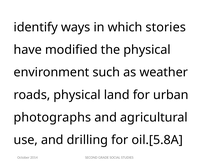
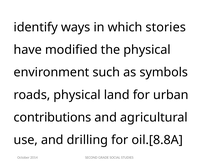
weather: weather -> symbols (164, 72)
photographs: photographs -> contributions (52, 117)
oil.[5.8A: oil.[5.8A -> oil.[8.8A (157, 140)
